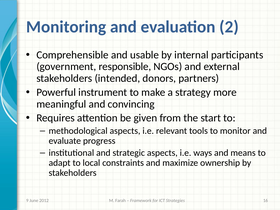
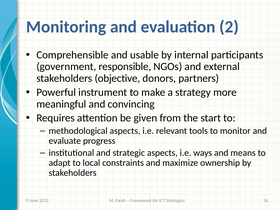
intended: intended -> objective (117, 78)
